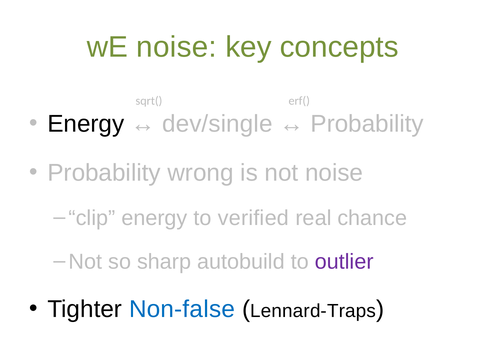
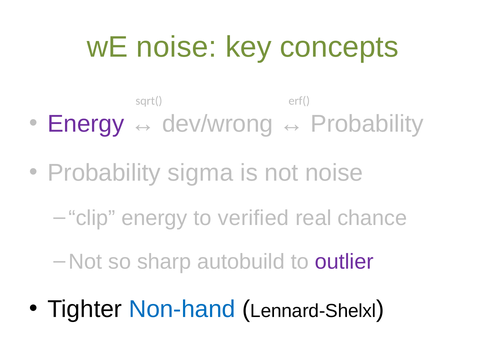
Energy colour: black -> purple (86, 124)
dev/single: dev/single -> dev/wrong (217, 124)
wrong: wrong -> sigma (200, 173)
Non-false: Non-false -> Non-hand (182, 310)
Lennard-Traps: Lennard-Traps -> Lennard-Shelxl (313, 311)
